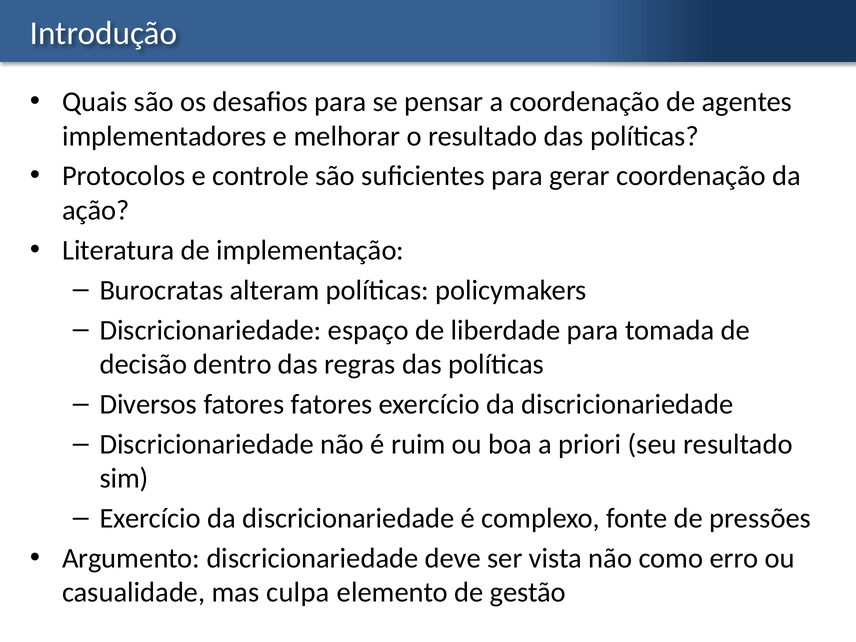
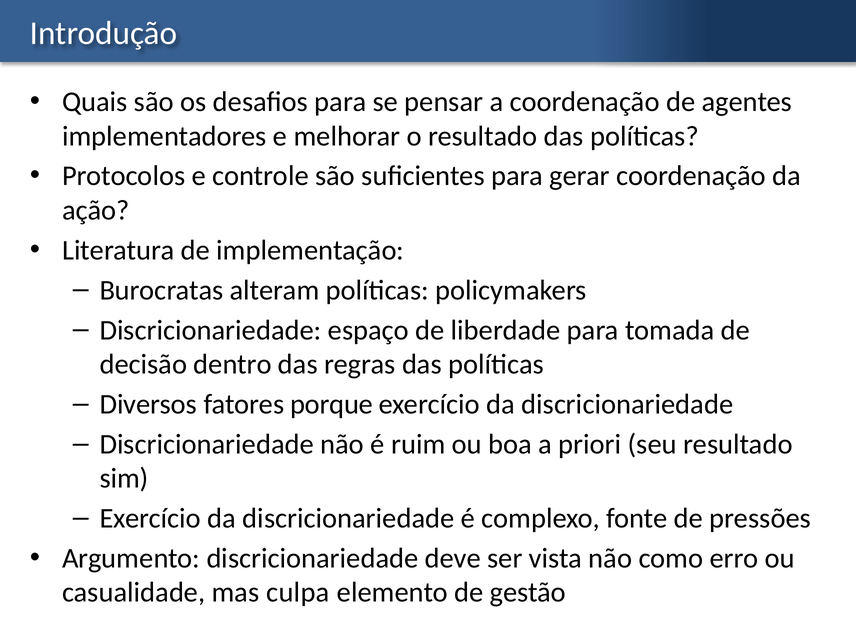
fatores fatores: fatores -> porque (332, 404)
